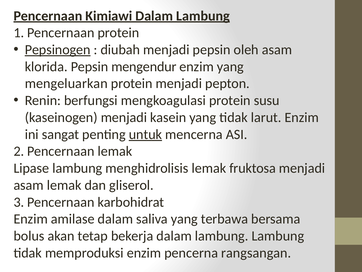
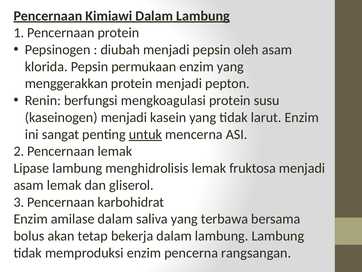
Pepsinogen underline: present -> none (58, 50)
mengendur: mengendur -> permukaan (144, 67)
mengeluarkan: mengeluarkan -> menggerakkan (66, 83)
